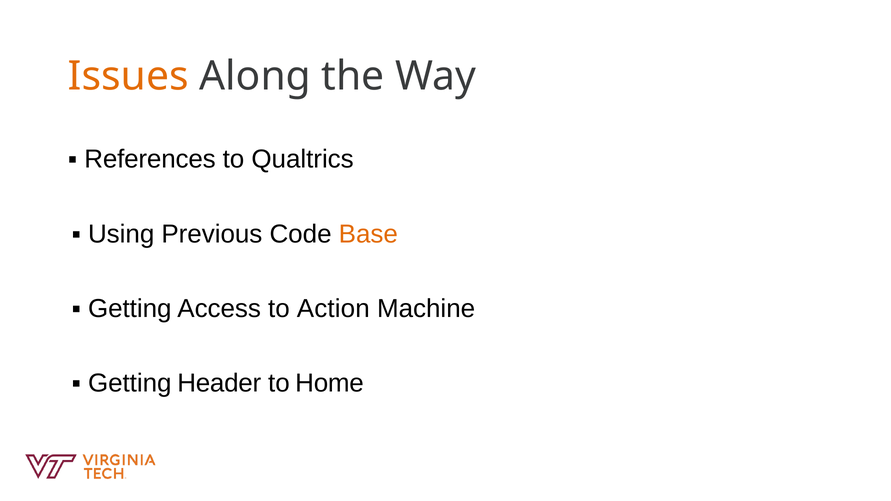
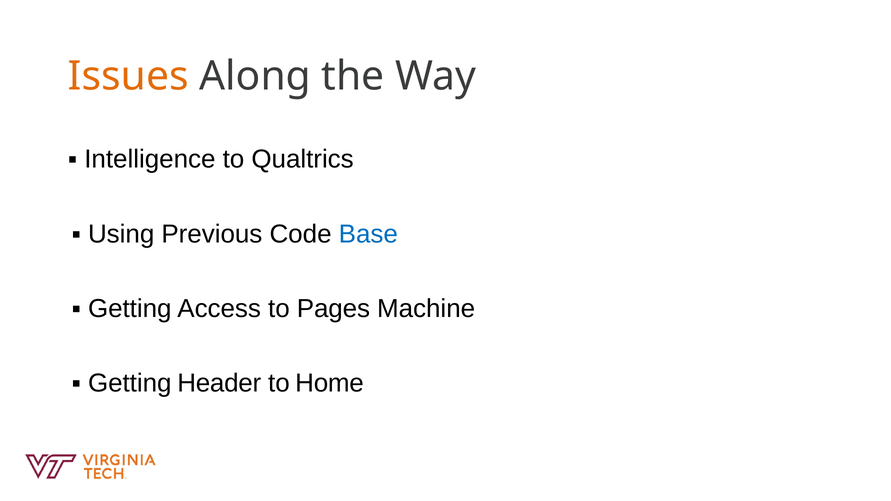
References: References -> Intelligence (150, 159)
Base colour: orange -> blue (368, 234)
Action: Action -> Pages (333, 309)
